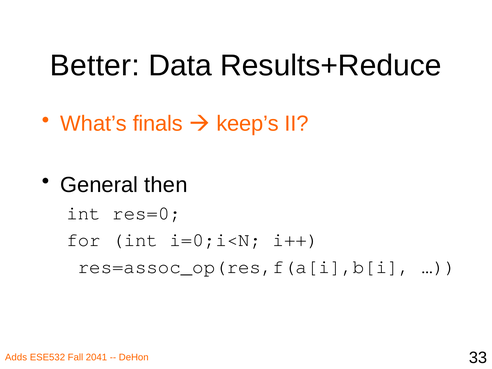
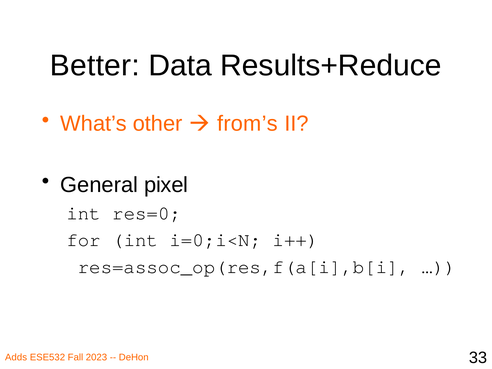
finals: finals -> other (158, 124)
keep’s: keep’s -> from’s (247, 124)
then: then -> pixel (166, 185)
2041: 2041 -> 2023 (96, 357)
